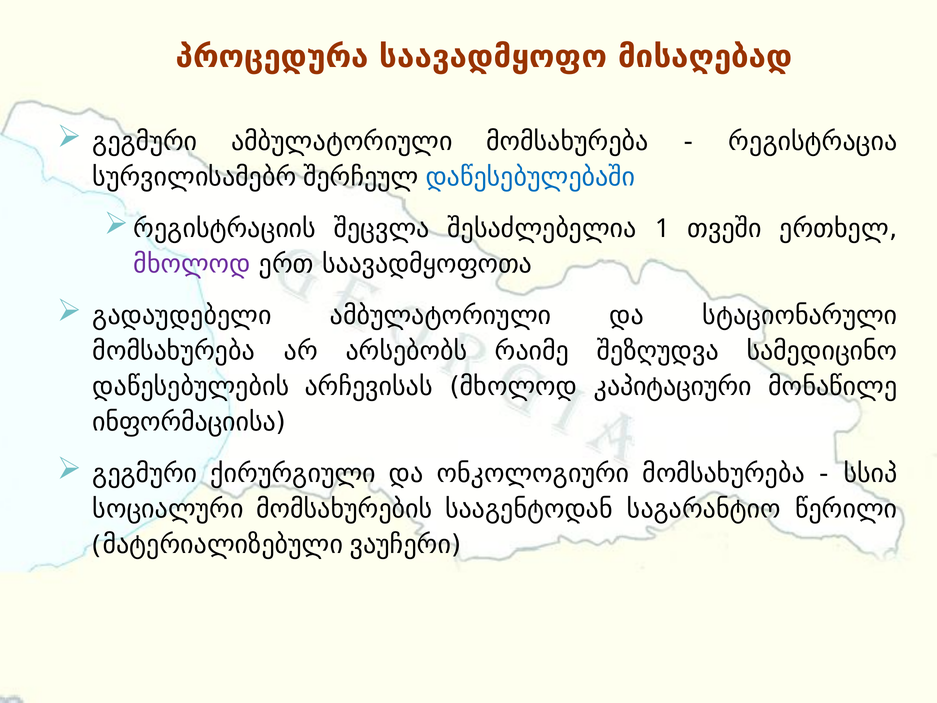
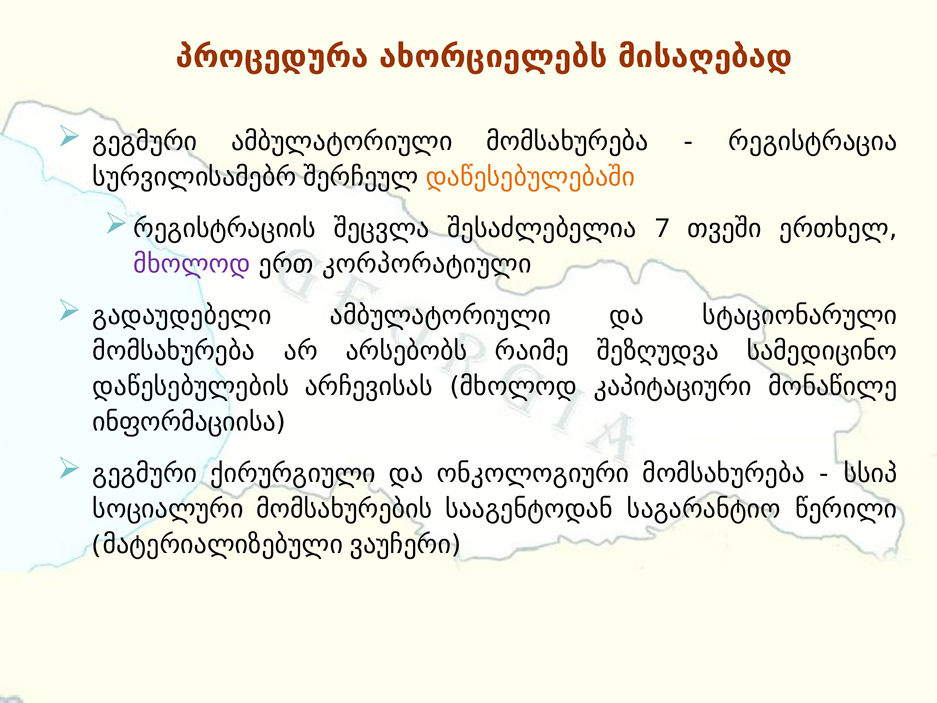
საავადმყოფო: საავადმყოფო -> ახორციელებს (493, 57)
დაწესებულებაში colour: blue -> orange (530, 177)
1: 1 -> 7 (662, 229)
საავადმყოფოთა: საავადმყოფოთა -> კორპორატიული (427, 264)
